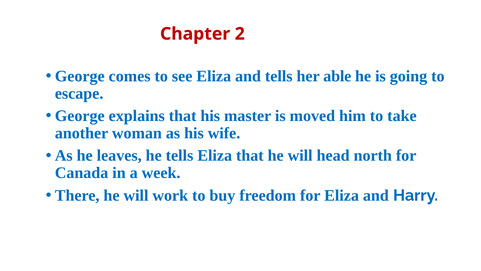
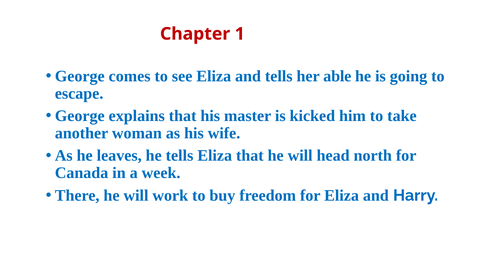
2: 2 -> 1 (240, 34)
moved: moved -> kicked (312, 116)
